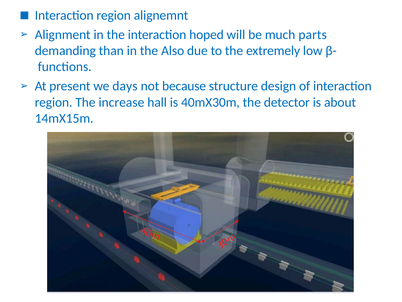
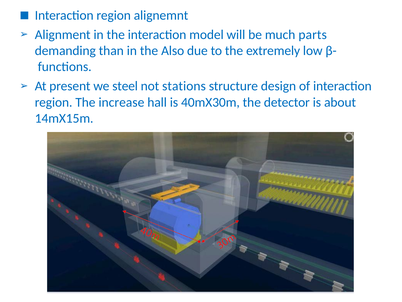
hoped: hoped -> model (206, 35)
days: days -> steel (125, 86)
because: because -> stations (184, 86)
